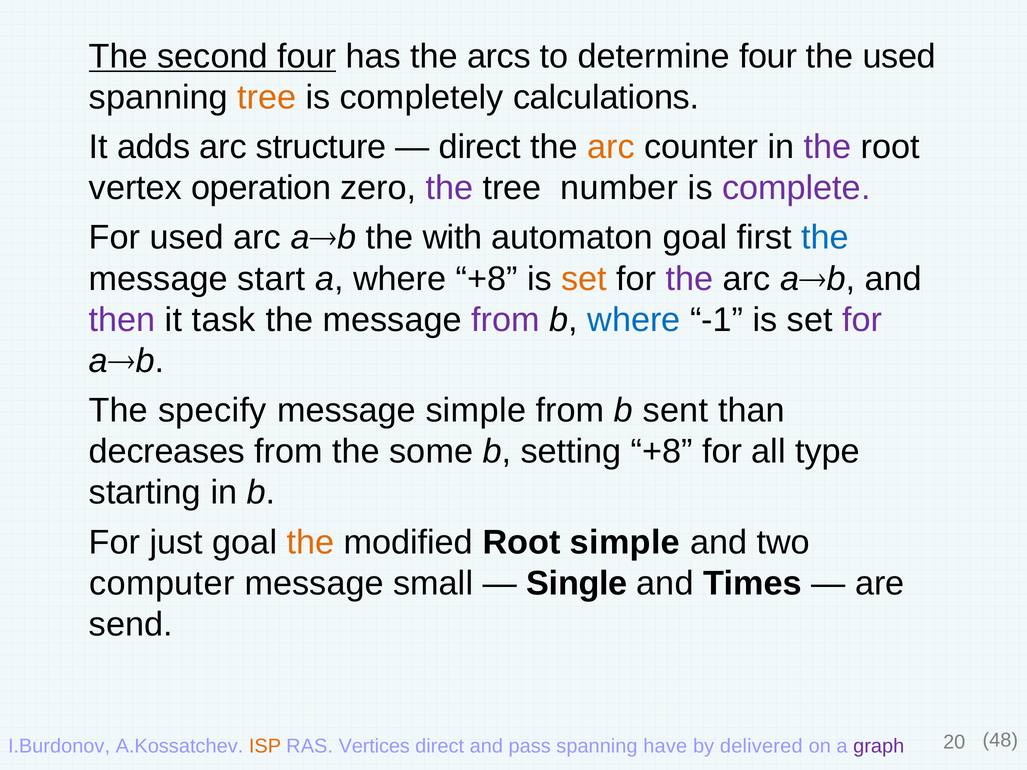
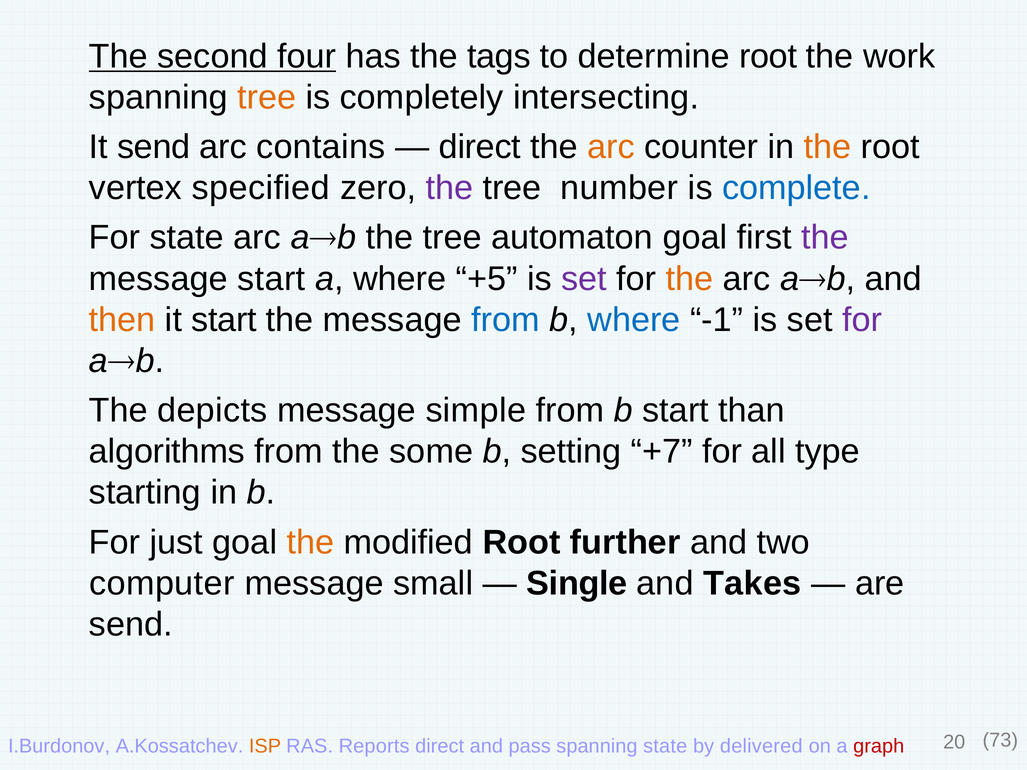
arcs: arcs -> tags (499, 56)
determine four: four -> root (768, 56)
the used: used -> work (899, 56)
calculations: calculations -> intersecting (606, 97)
It adds: adds -> send (154, 147)
structure: structure -> contains (321, 147)
the colour: purple -> orange (828, 147)
operation: operation -> specified (261, 188)
complete colour: purple -> blue (796, 188)
For used: used -> state (187, 238)
b the with: with -> tree (452, 238)
the colour: blue -> purple (825, 238)
where +8: +8 -> +5 (487, 279)
set colour: orange -> purple (584, 279)
the colour: purple -> orange (690, 279)
then colour: purple -> orange (122, 320)
it task: task -> start (224, 320)
from colour: purple -> blue (505, 320)
specify: specify -> depicts (212, 411)
b sent: sent -> start (676, 411)
decreases: decreases -> algorithms (167, 452)
setting +8: +8 -> +7 (662, 452)
Root simple: simple -> further (625, 542)
Times: Times -> Takes (752, 584)
48: 48 -> 73 (1000, 740)
Vertices: Vertices -> Reports (374, 746)
spanning have: have -> state (665, 746)
graph colour: purple -> red (879, 746)
